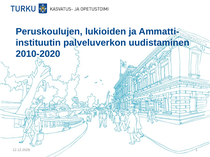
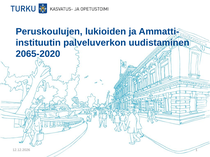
2010-2020: 2010-2020 -> 2065-2020 (38, 54)
